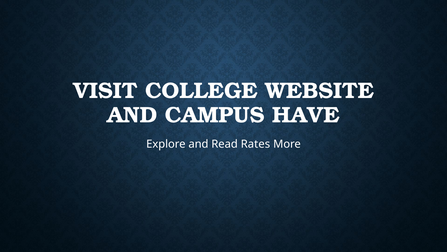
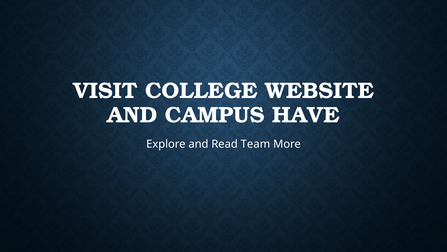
Rates: Rates -> Team (255, 144)
